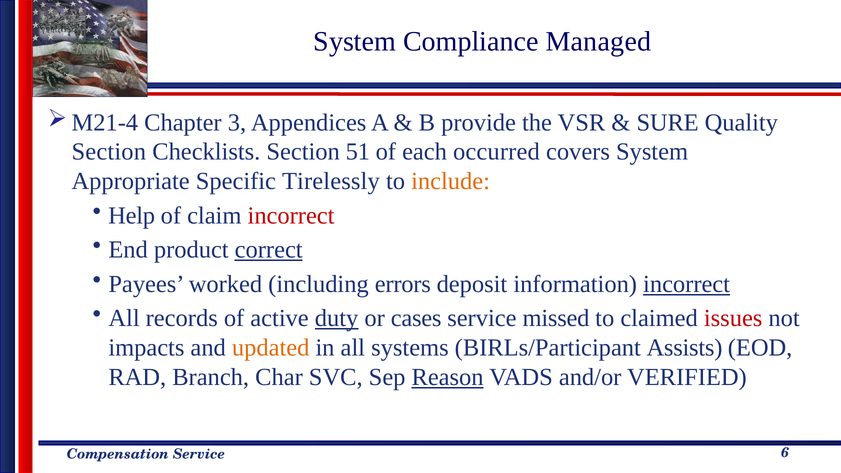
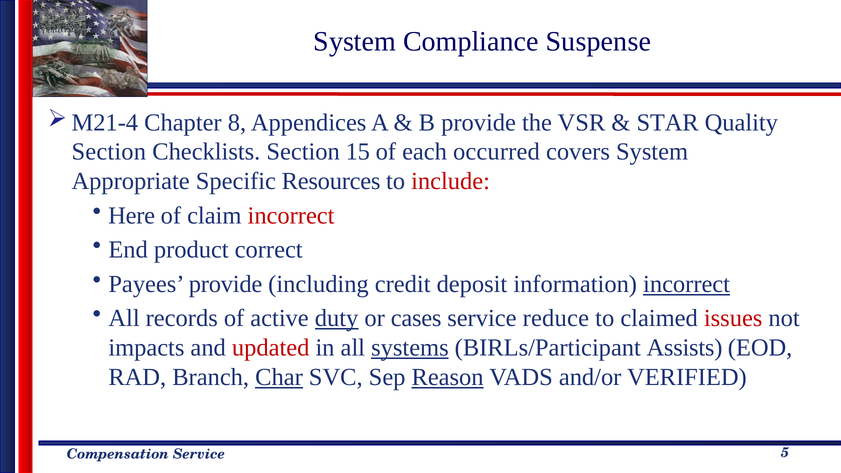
Managed: Managed -> Suspense (598, 42)
3: 3 -> 8 (237, 122)
SURE: SURE -> STAR (668, 122)
51: 51 -> 15 (358, 152)
Tirelessly: Tirelessly -> Resources (331, 181)
include colour: orange -> red (451, 181)
Help: Help -> Here (132, 216)
correct underline: present -> none (269, 250)
Payees worked: worked -> provide (226, 284)
errors: errors -> credit (403, 284)
missed: missed -> reduce (556, 318)
updated colour: orange -> red (271, 348)
systems underline: none -> present (410, 348)
Char underline: none -> present (279, 377)
6: 6 -> 5 (785, 453)
